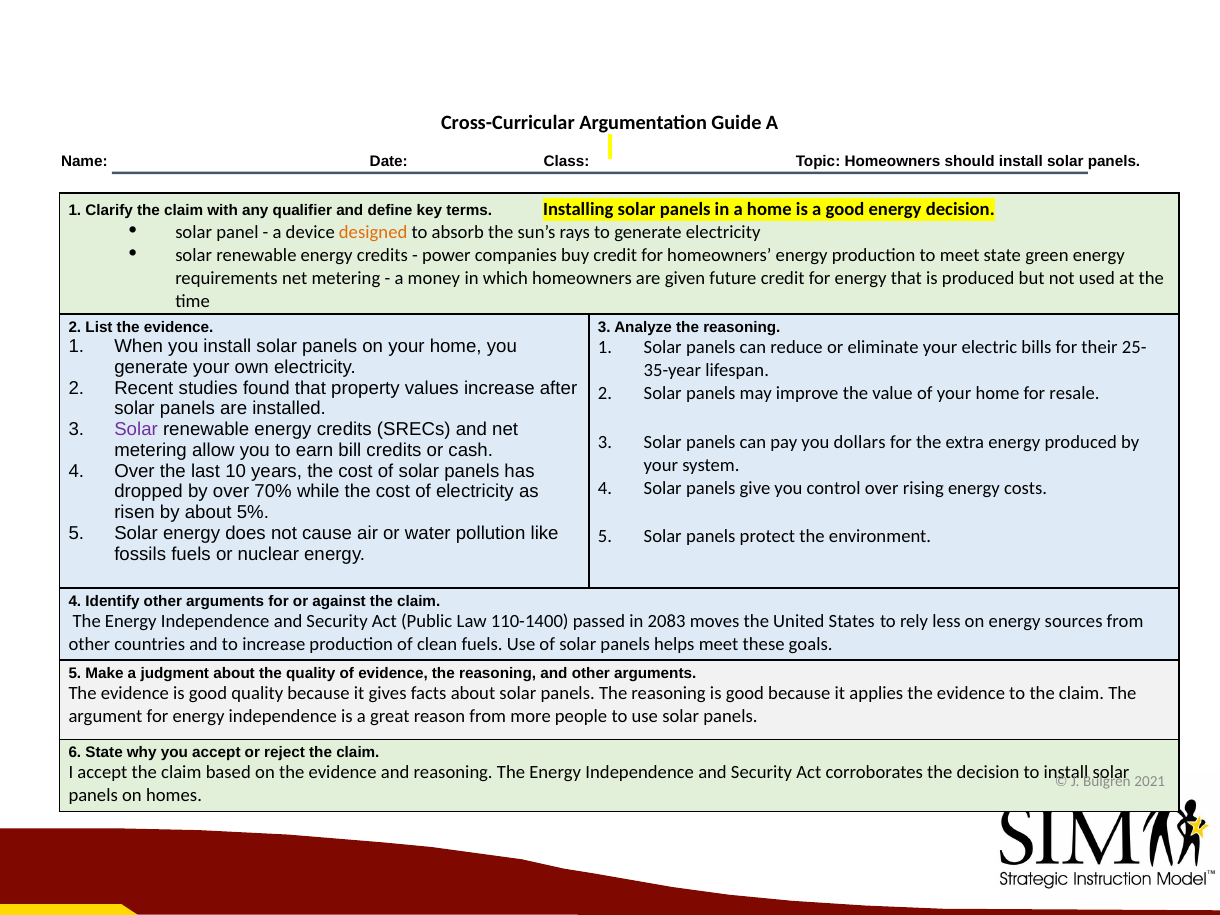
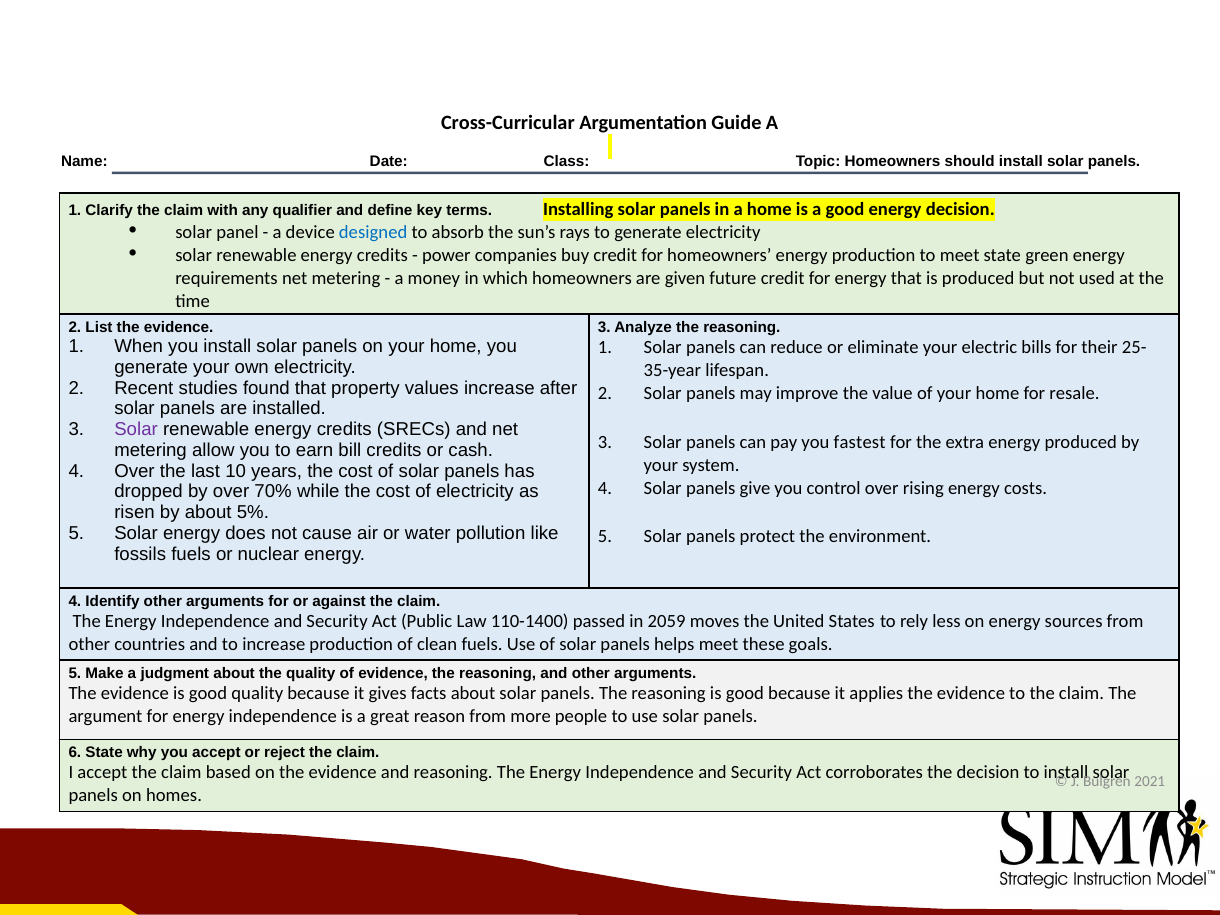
designed colour: orange -> blue (373, 232)
dollars: dollars -> fastest (860, 442)
2083: 2083 -> 2059 (667, 621)
